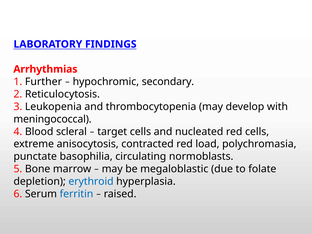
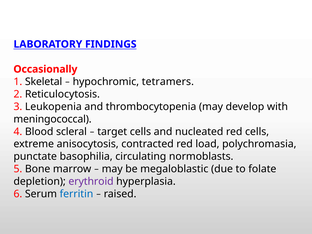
Arrhythmias: Arrhythmias -> Occasionally (45, 69)
Further: Further -> Skeletal (44, 82)
secondary: secondary -> tetramers (168, 82)
erythroid colour: blue -> purple (91, 182)
